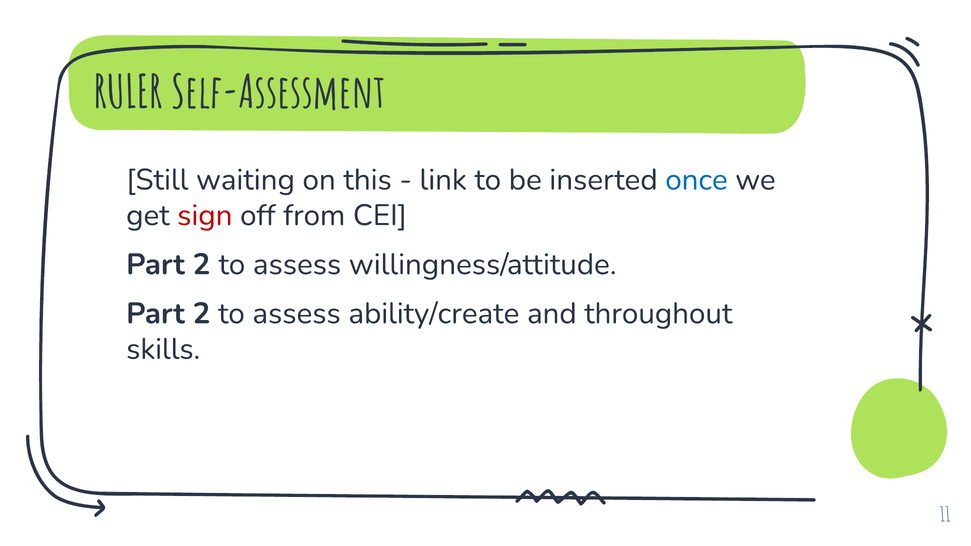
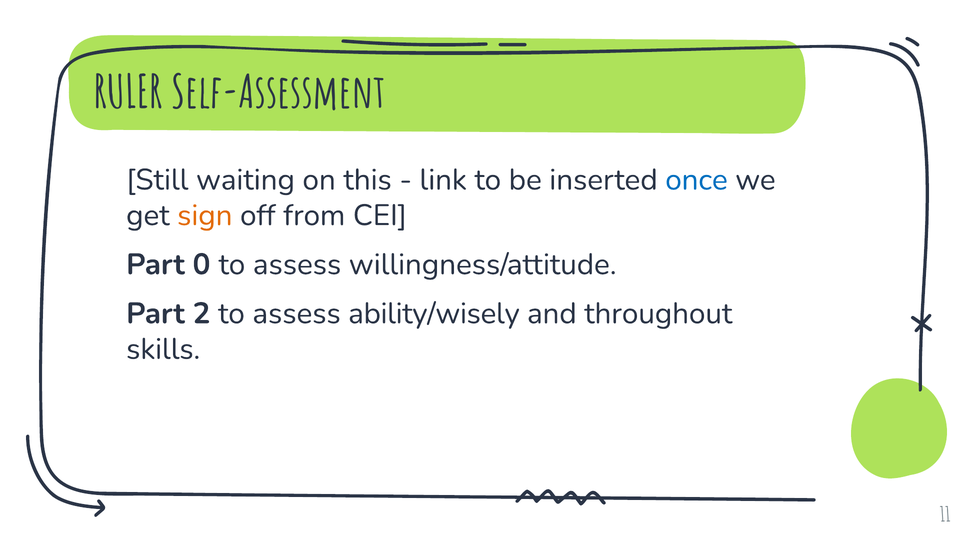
sign colour: red -> orange (205, 215)
2: 2 -> 0 (202, 264)
ability/create: ability/create -> ability/wisely (434, 314)
